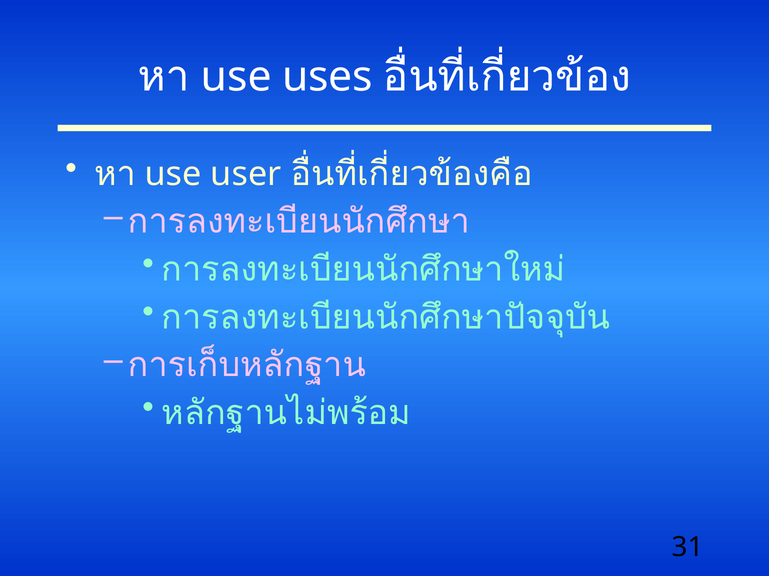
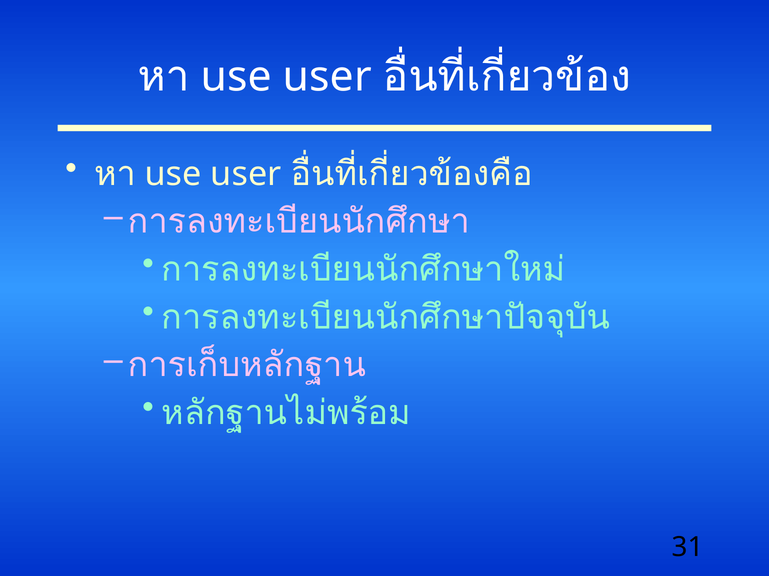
uses: uses -> user (327, 77)
